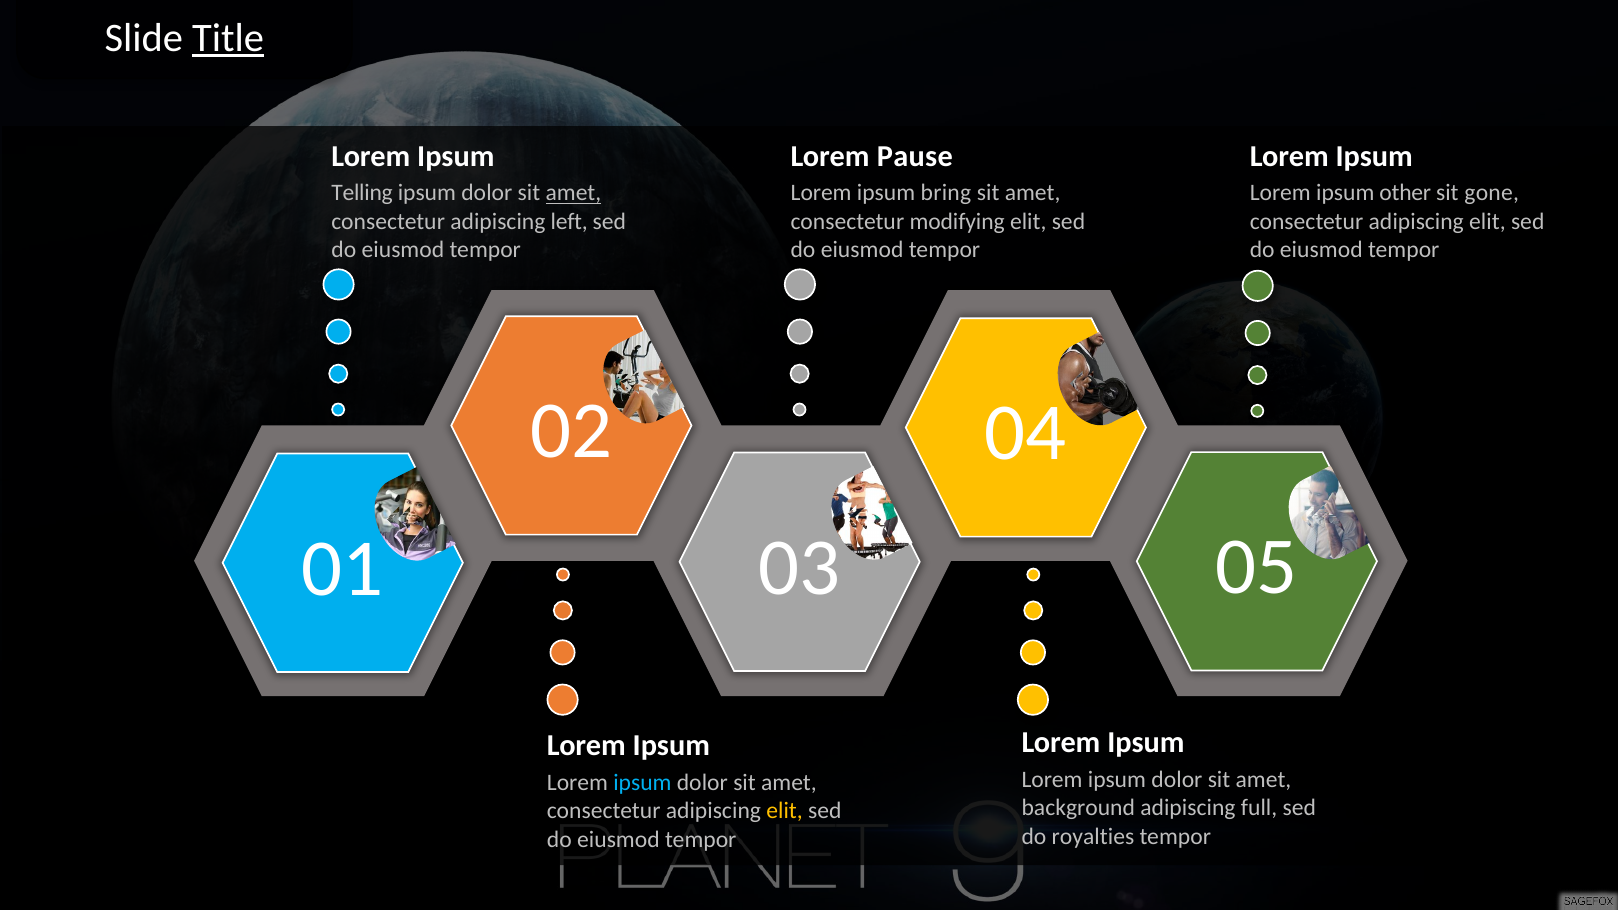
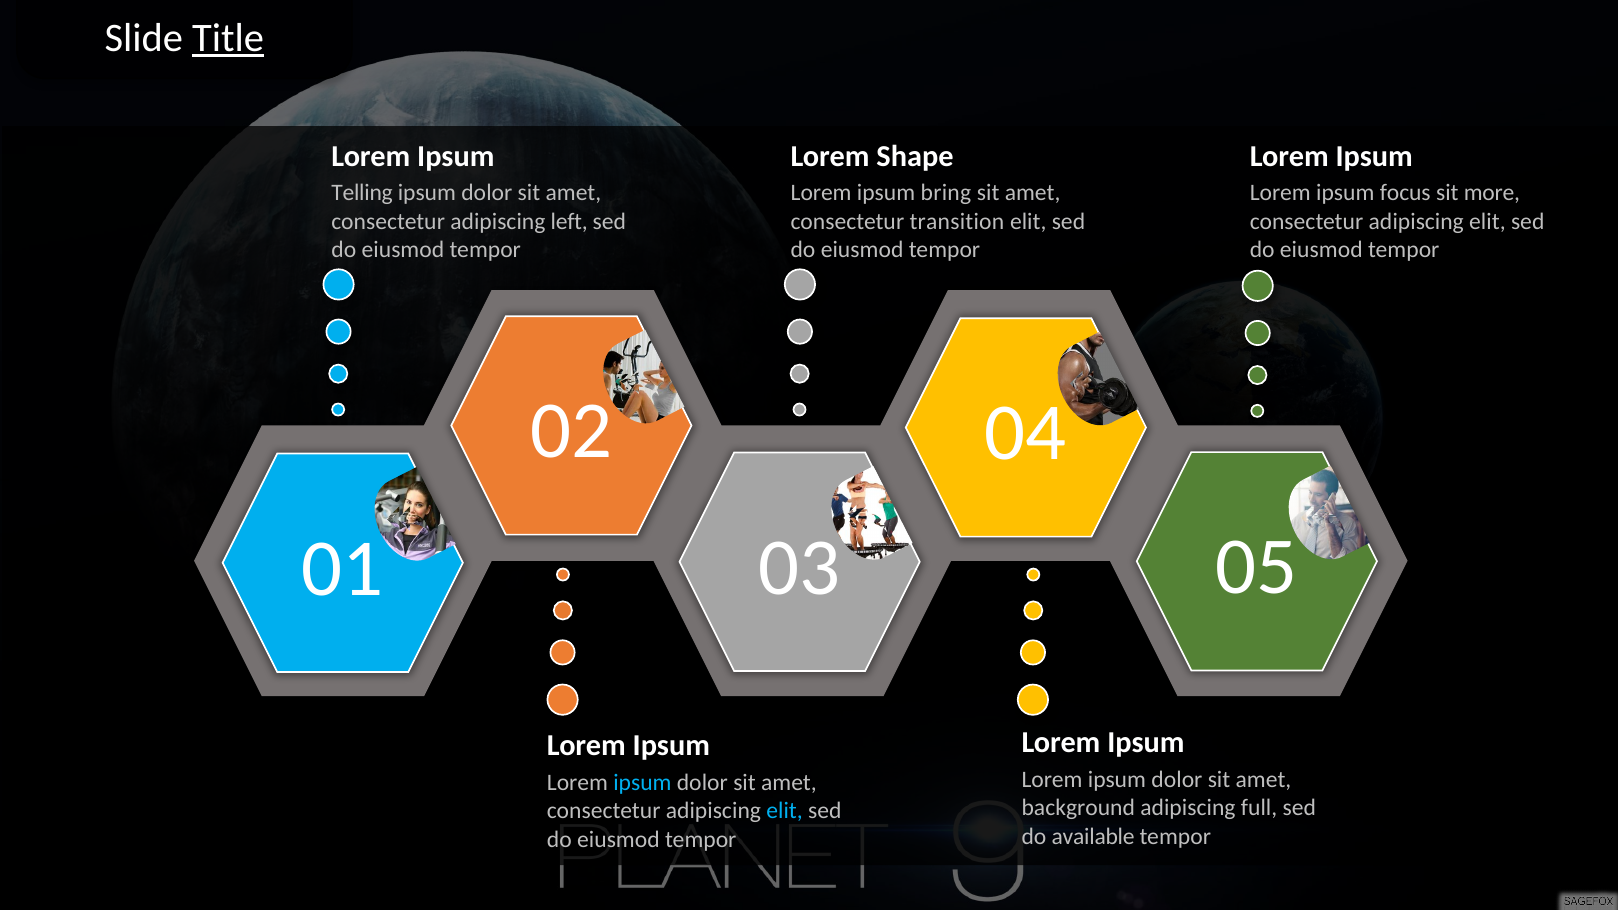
Pause: Pause -> Shape (915, 157)
amet underline: present -> none (573, 193)
other: other -> focus (1405, 193)
gone: gone -> more (1492, 193)
modifying: modifying -> transition (957, 221)
elit colour: yellow -> light blue (785, 811)
royalties: royalties -> available (1093, 836)
